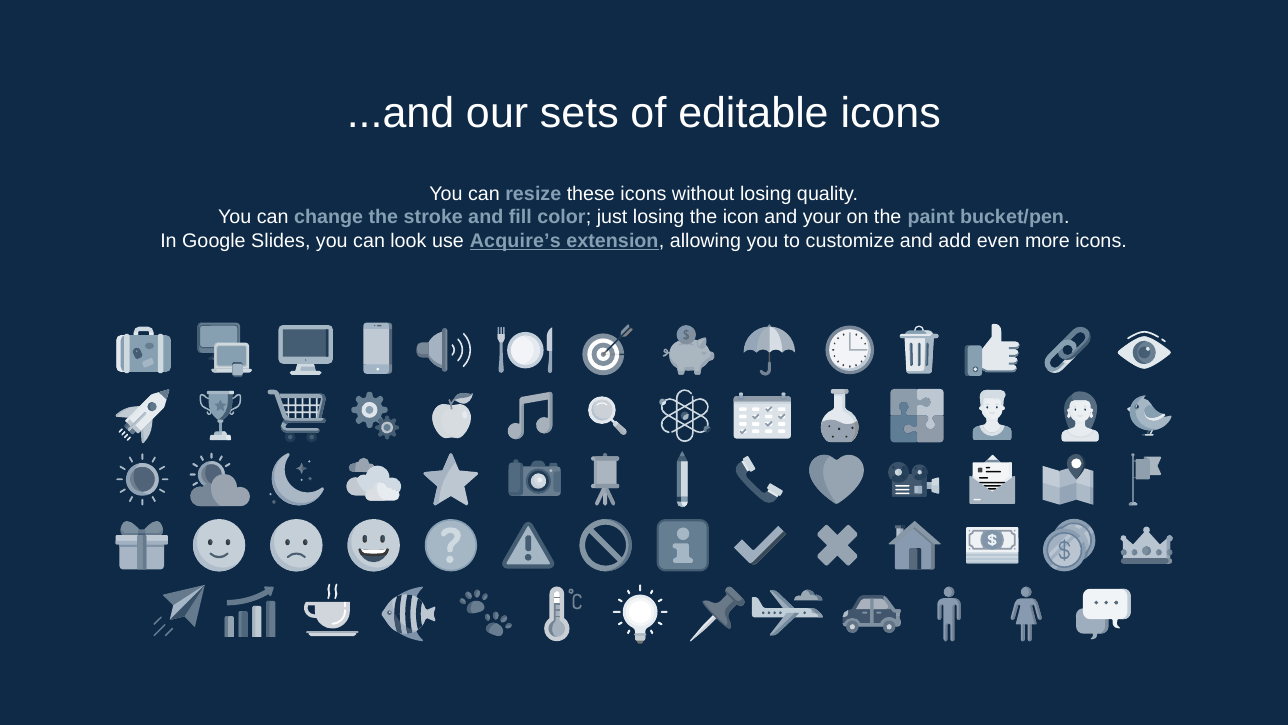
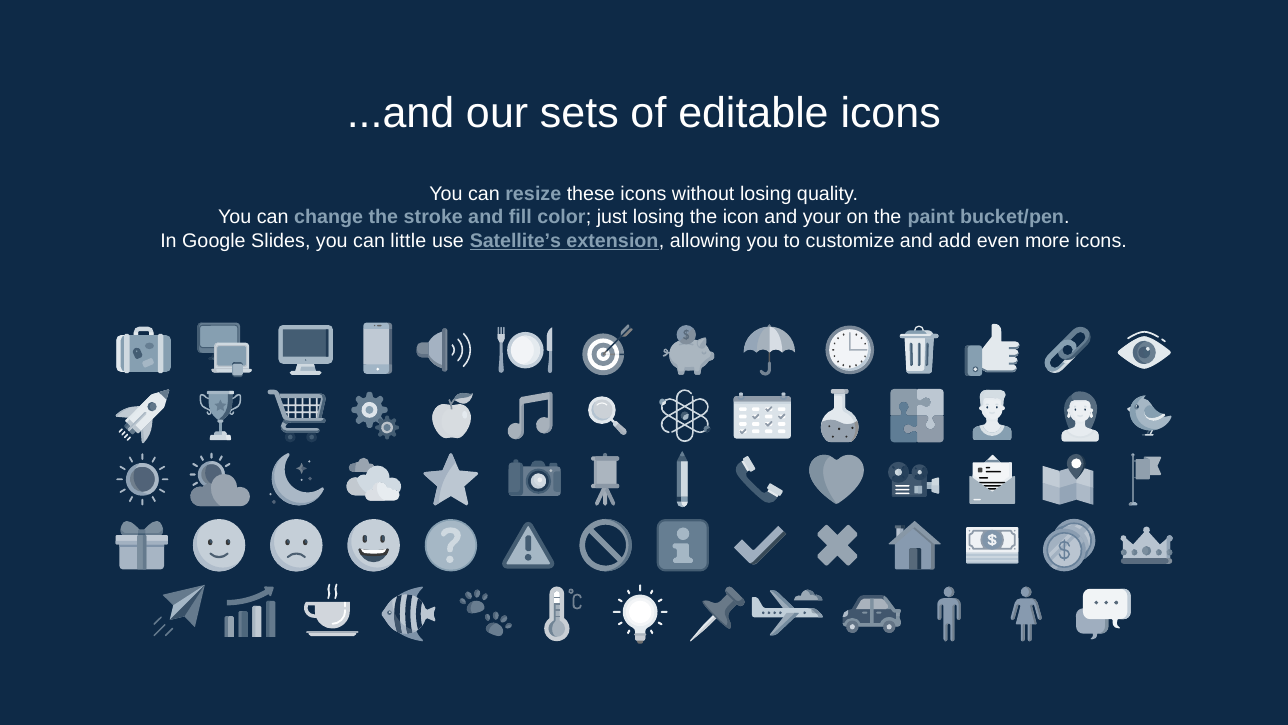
look: look -> little (408, 241)
Acquire’s: Acquire’s -> Satellite’s (515, 241)
